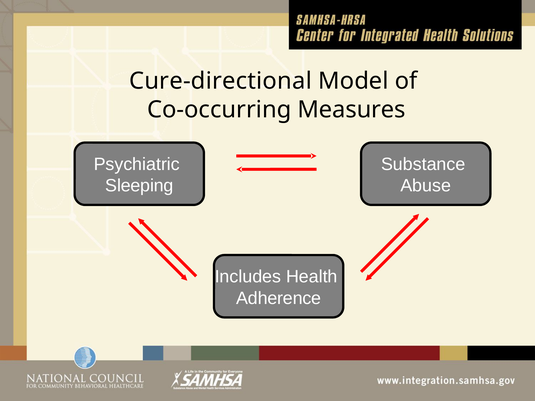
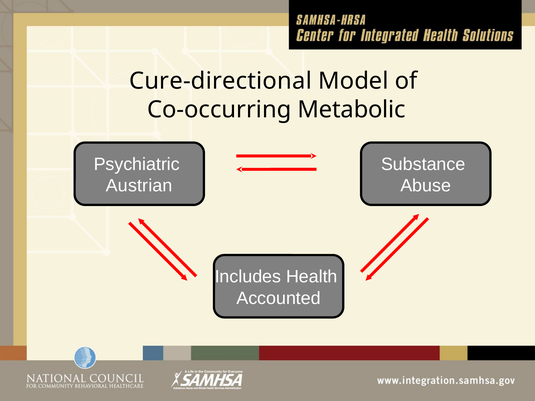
Measures: Measures -> Metabolic (352, 110)
Sleeping: Sleeping -> Austrian (139, 186)
Adherence: Adherence -> Accounted (279, 298)
